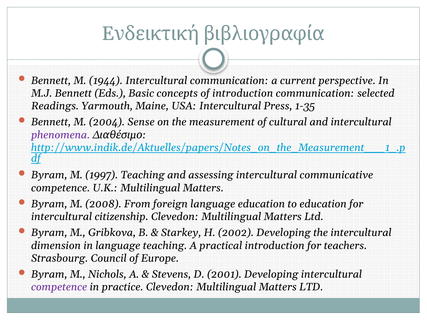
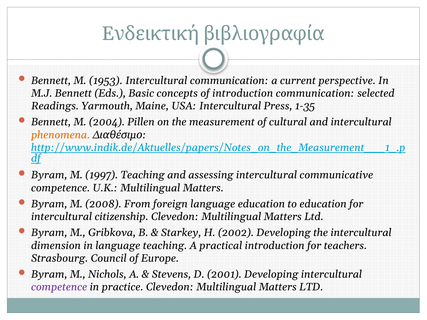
1944: 1944 -> 1953 (106, 81)
Sense: Sense -> Pillen (141, 122)
phenomena colour: purple -> orange (61, 135)
